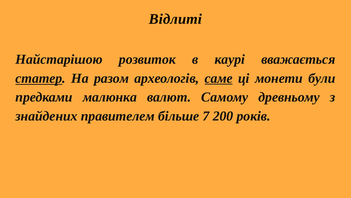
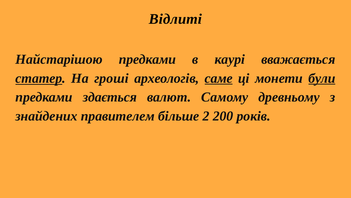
Найстарішою розвиток: розвиток -> предками (147, 59)
разом: разом -> гроші (111, 78)
були underline: none -> present (322, 78)
малюнка: малюнка -> здається (110, 97)
7: 7 -> 2 (206, 116)
